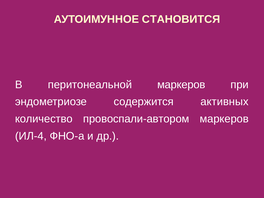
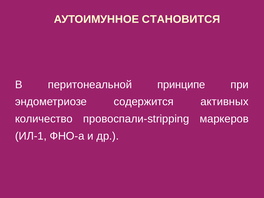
перитонеальной маркеров: маркеров -> принципе (181, 85)
провоспали-автором: провоспали-автором -> провоспали-stripping (136, 119)
ИЛ-4: ИЛ-4 -> ИЛ-1 (31, 136)
